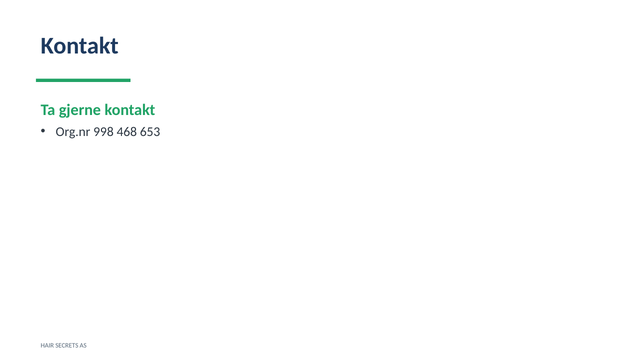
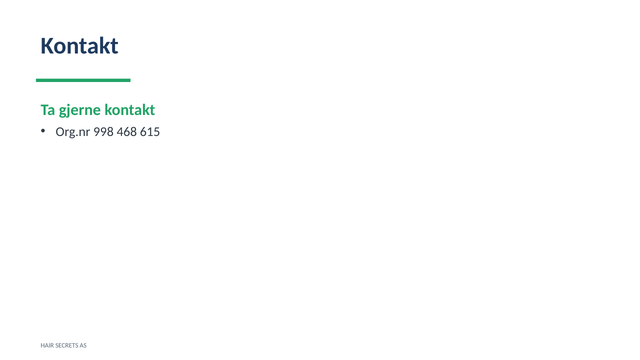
653: 653 -> 615 (150, 132)
